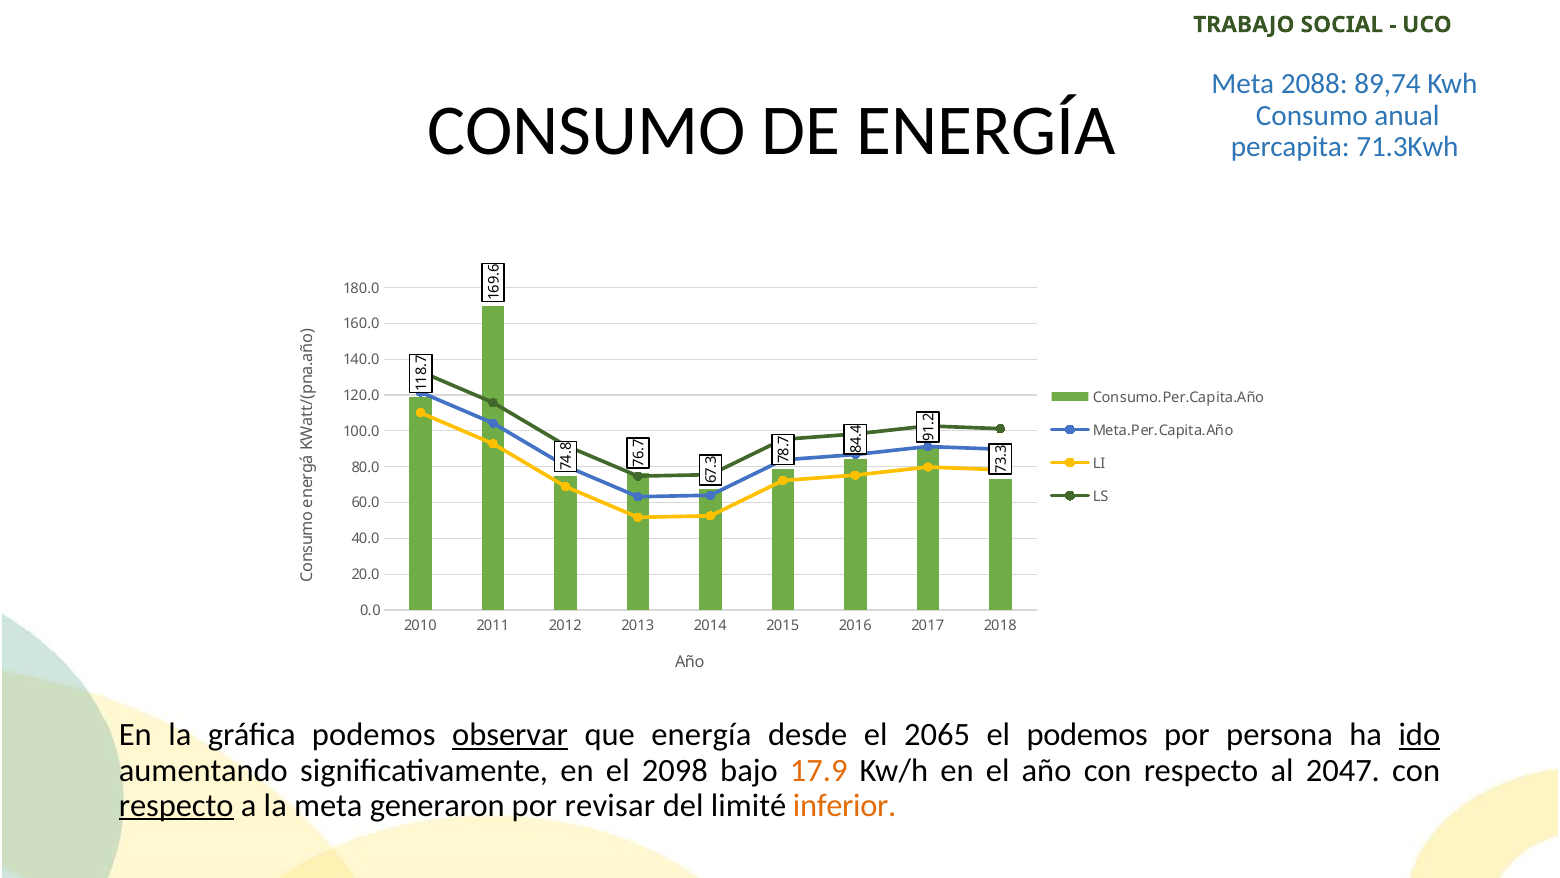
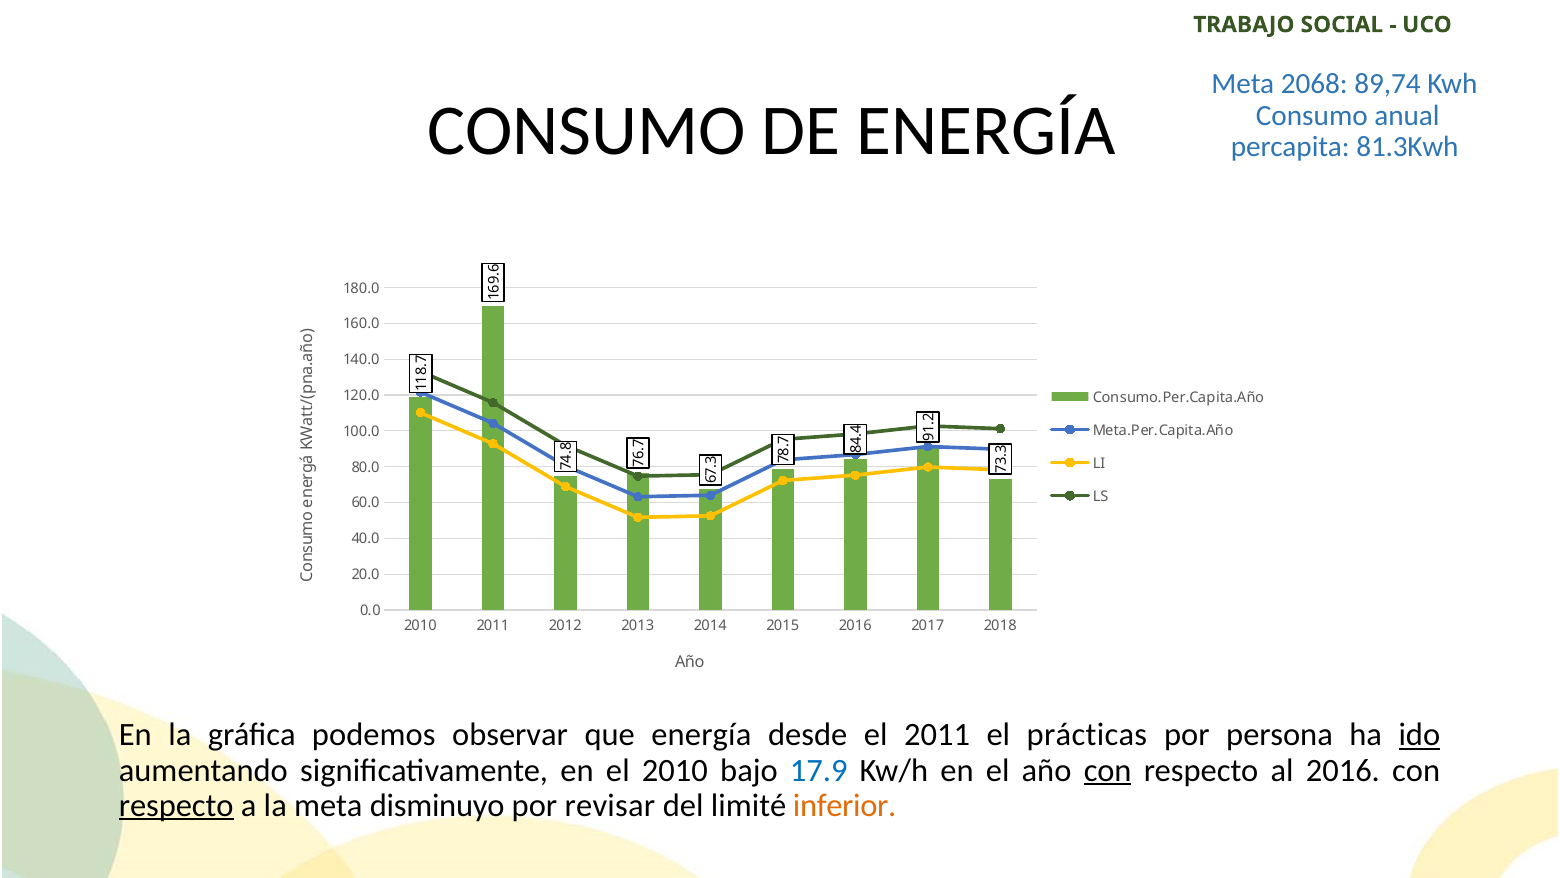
2088: 2088 -> 2068 (1314, 84)
71.3Kwh: 71.3Kwh -> 81.3Kwh (1407, 147)
observar underline: present -> none (510, 735)
el 2065: 2065 -> 2011 (937, 735)
el podemos: podemos -> prácticas (1087, 735)
el 2098: 2098 -> 2010 (675, 770)
17.9 colour: orange -> blue (819, 770)
con underline: none -> present (1108, 770)
al 2047: 2047 -> 2016 (1343, 770)
generaron: generaron -> disminuyo (437, 805)
